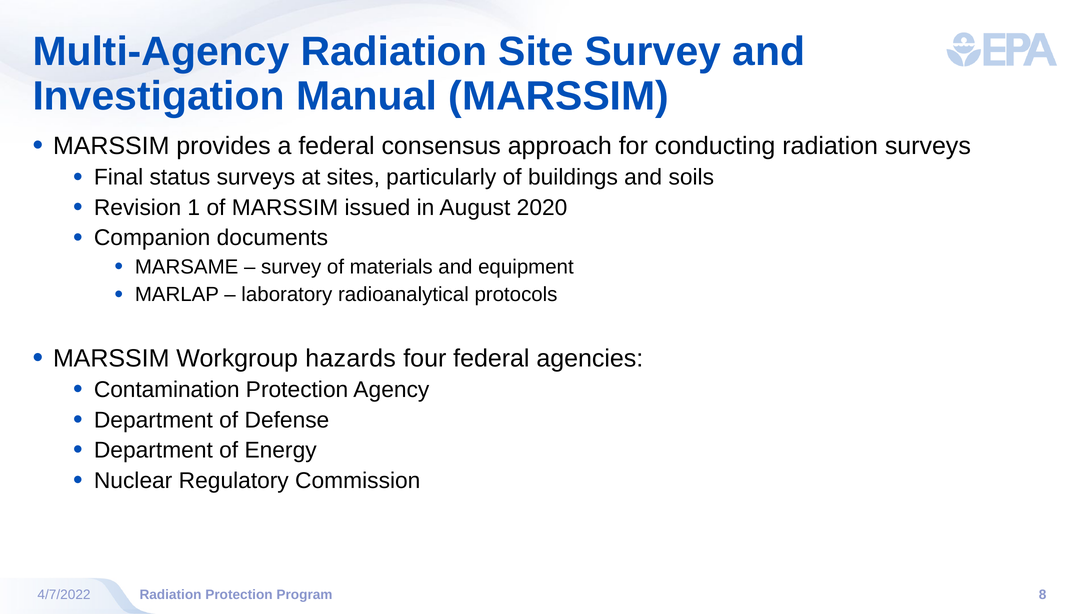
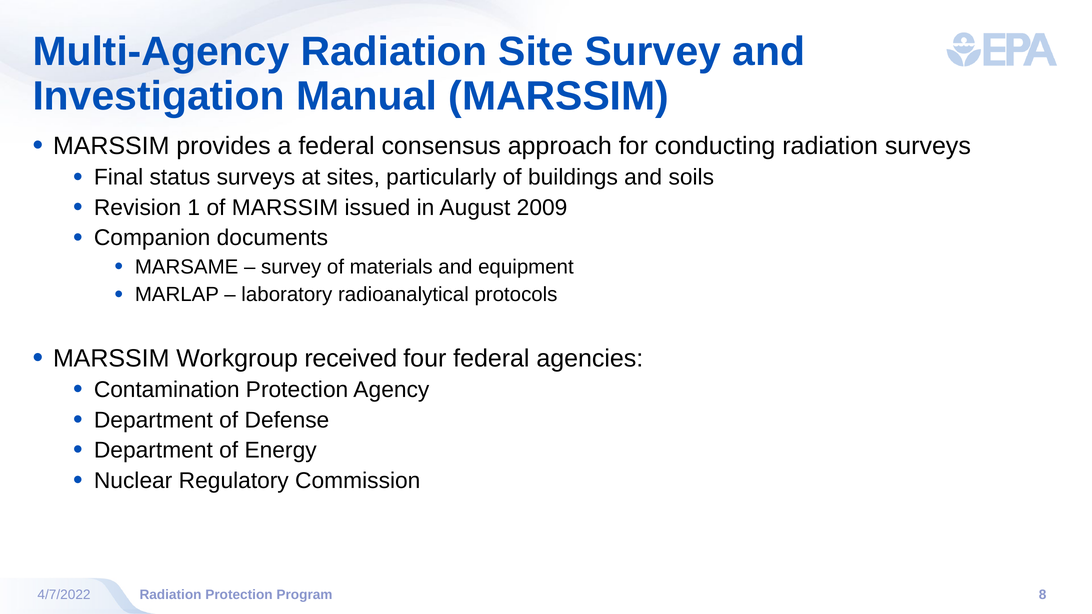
2020: 2020 -> 2009 (542, 208)
hazards: hazards -> received (351, 358)
